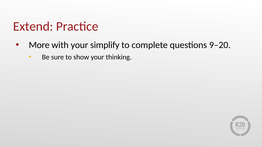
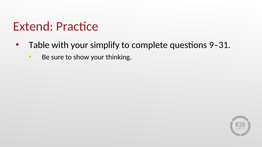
More: More -> Table (39, 45)
9–20: 9–20 -> 9–31 (220, 45)
